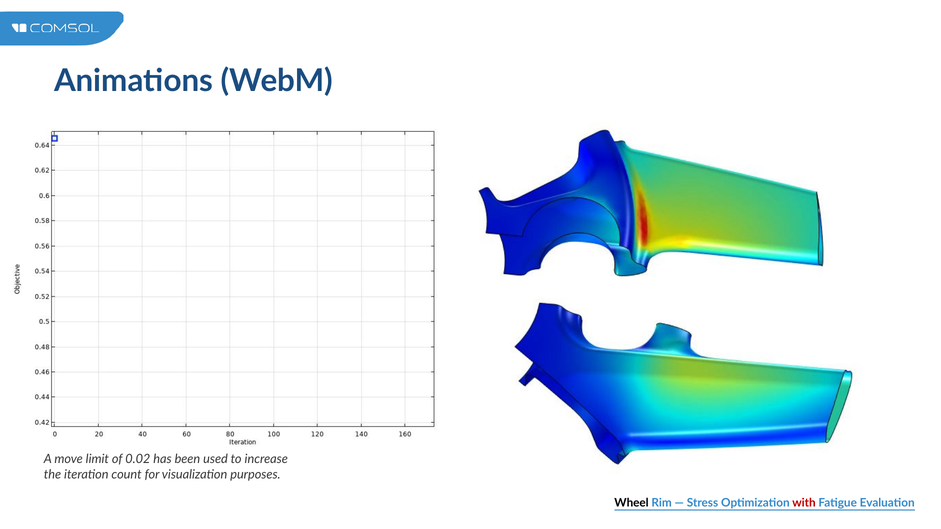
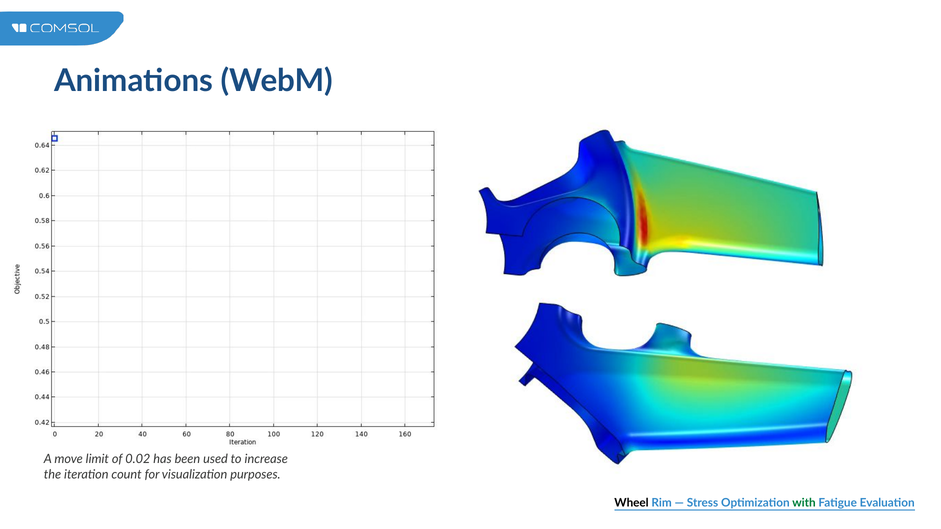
with colour: red -> green (804, 503)
